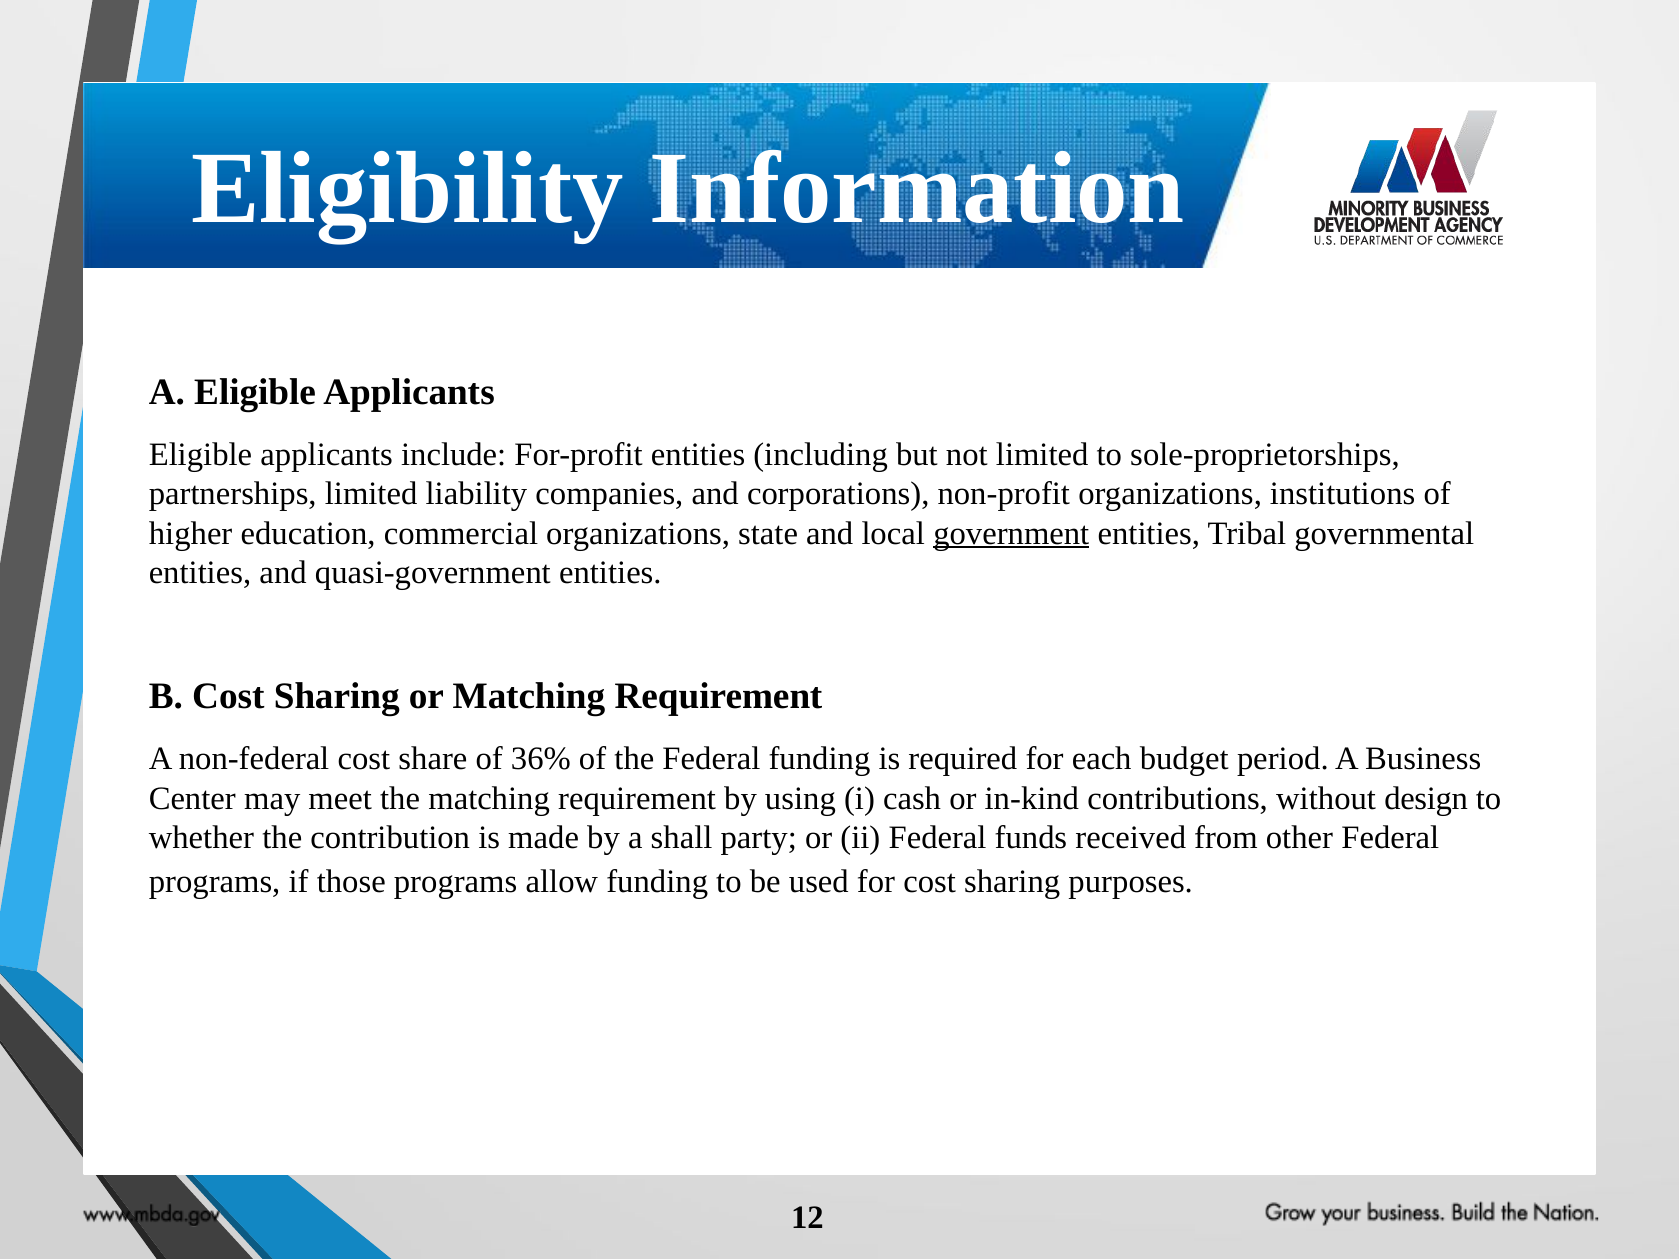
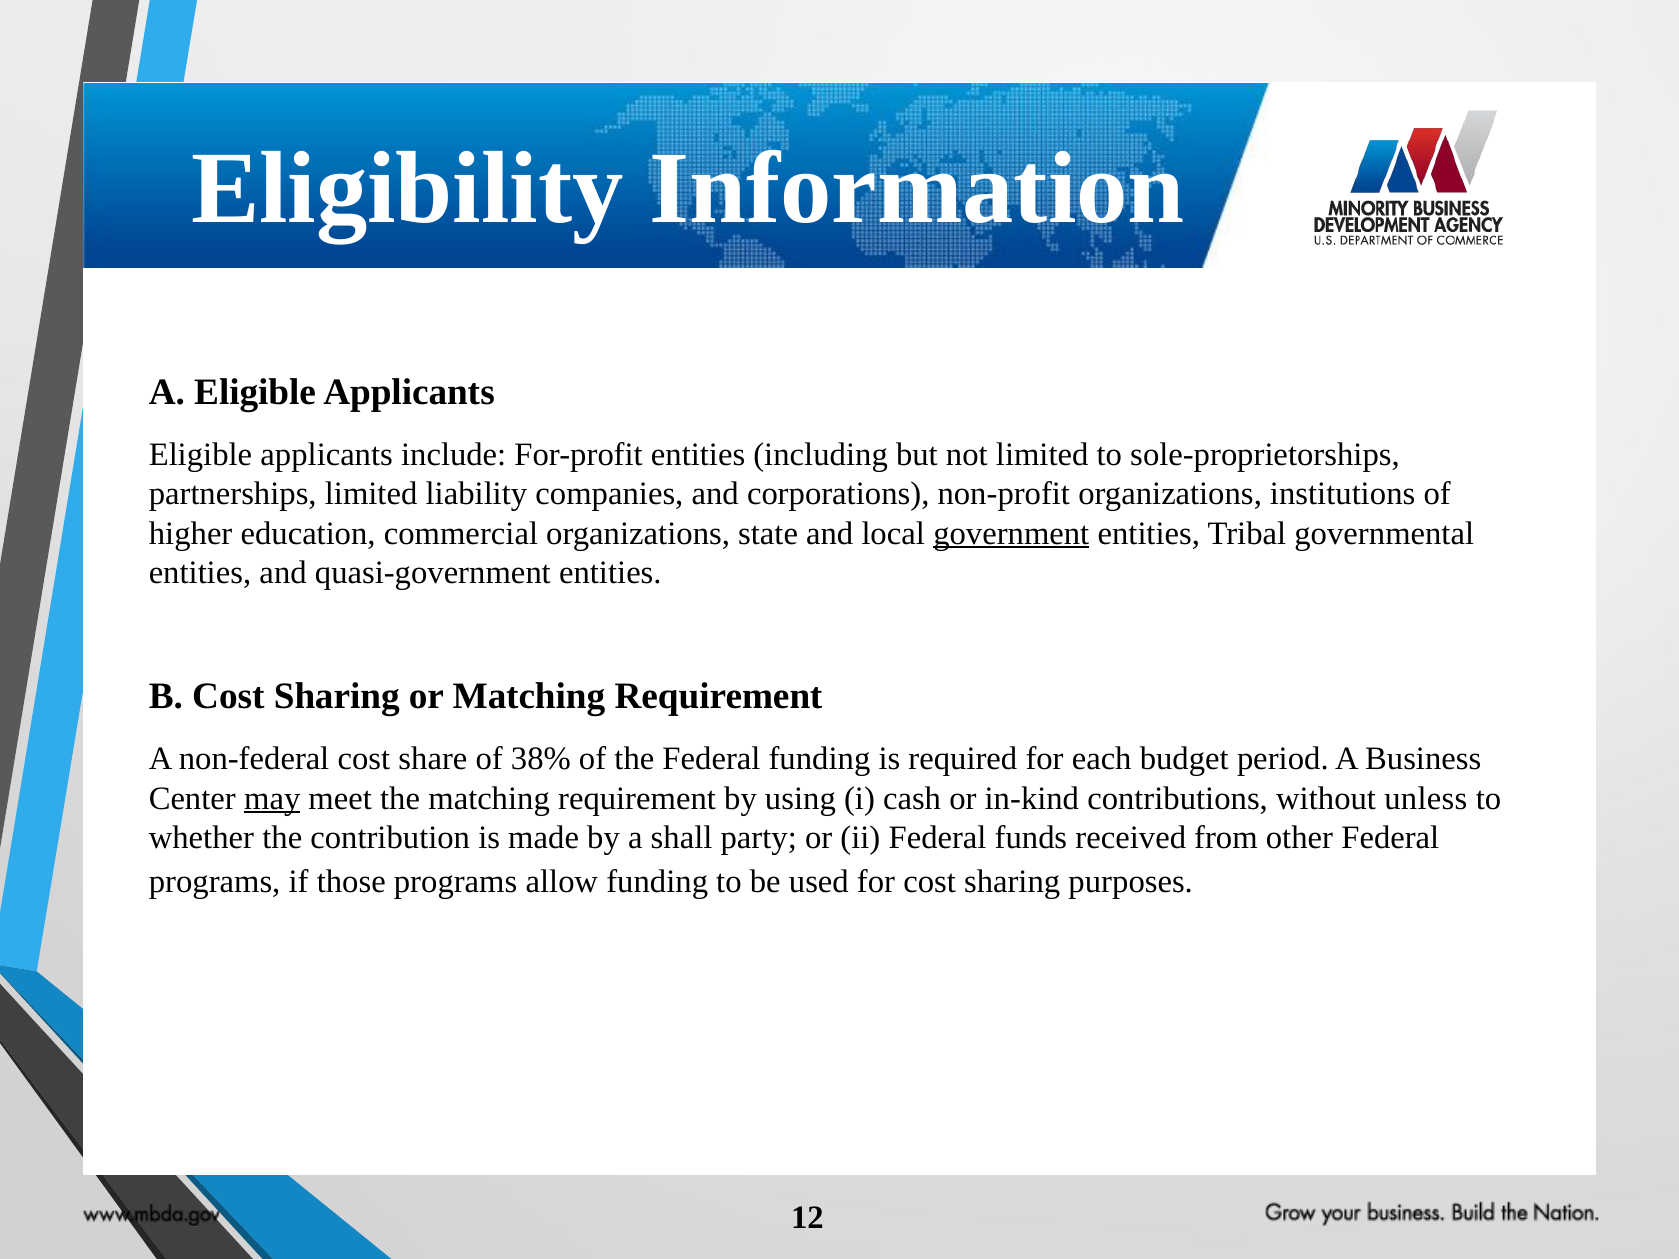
36%: 36% -> 38% (541, 759)
may underline: none -> present (272, 798)
design: design -> unless (1426, 798)
